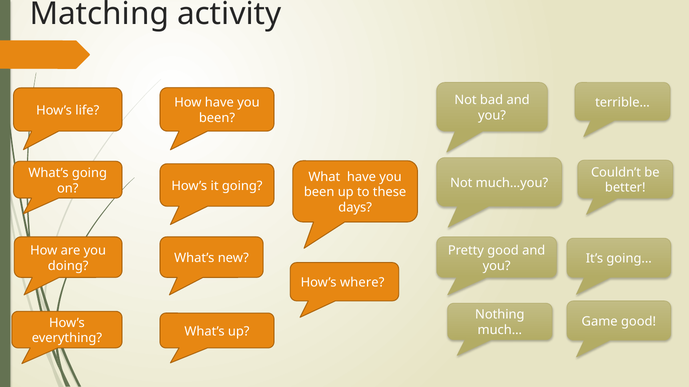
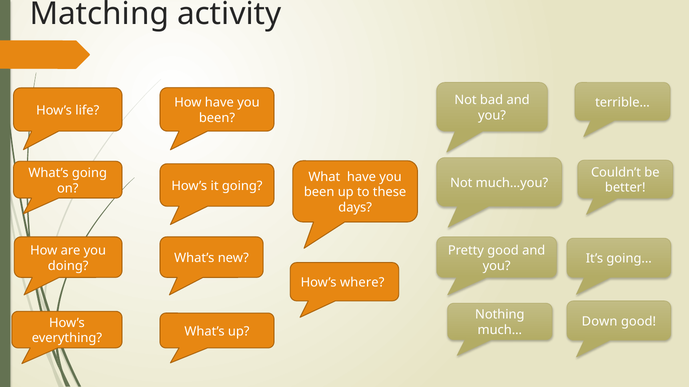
Game: Game -> Down (600, 322)
